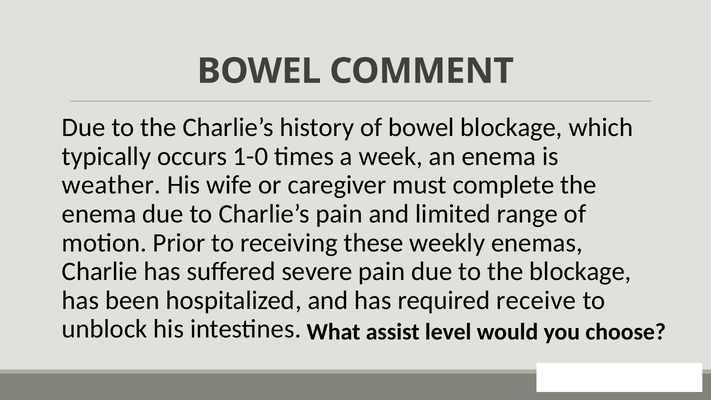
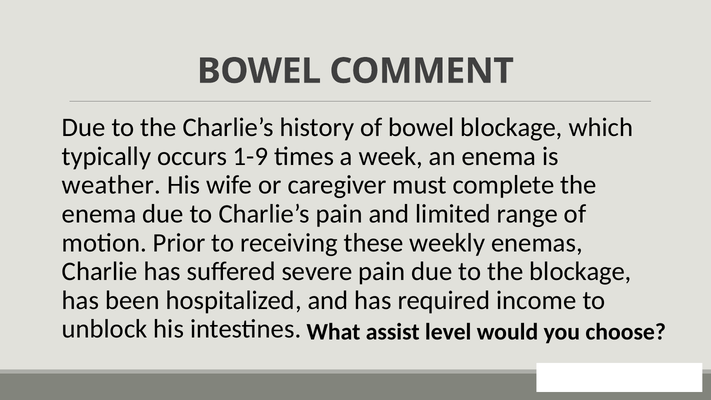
1-0: 1-0 -> 1-9 (251, 156)
receive: receive -> income (536, 300)
